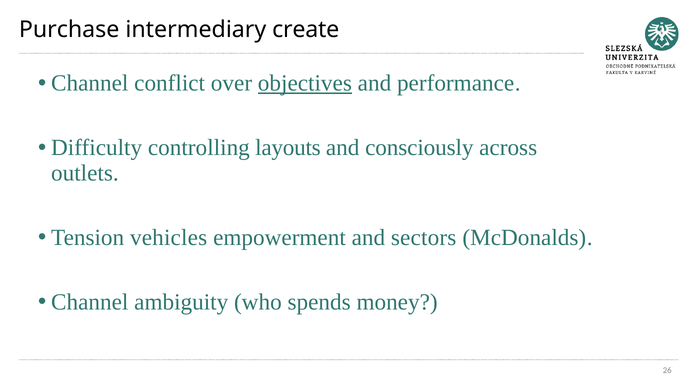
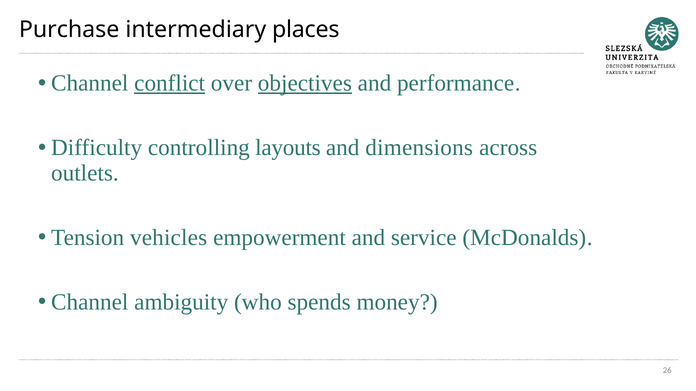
create: create -> places (306, 30)
conflict underline: none -> present (170, 83)
consciously: consciously -> dimensions (419, 148)
sectors: sectors -> service (424, 238)
